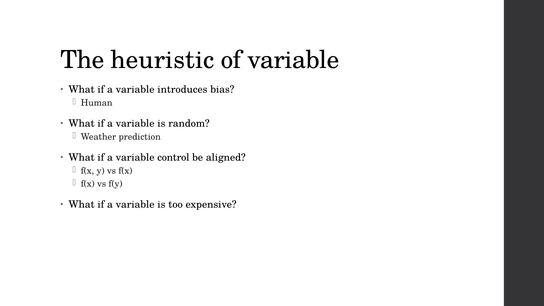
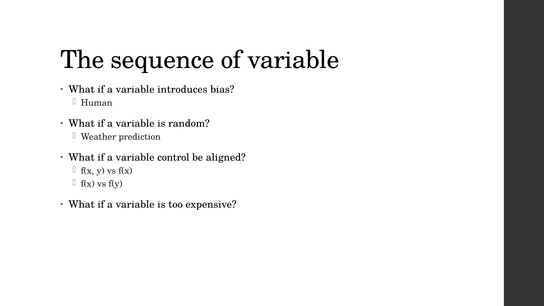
heuristic: heuristic -> sequence (162, 60)
